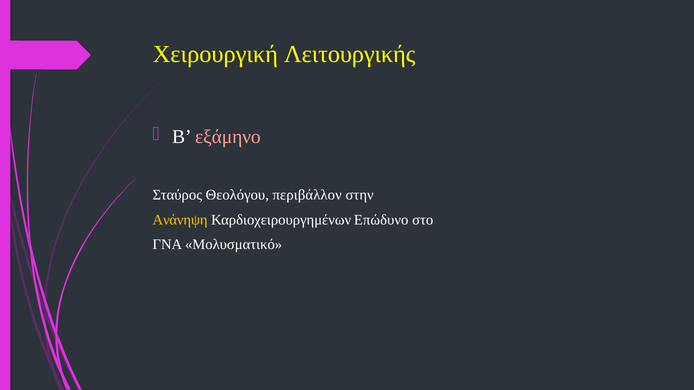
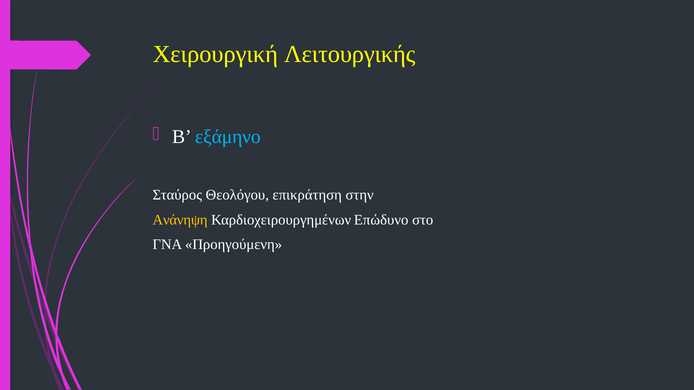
εξάμηνο colour: pink -> light blue (228, 137)
περιβάλλον: περιβάλλον -> επικράτηση (307, 195)
Μολυσματικό: Μολυσματικό -> Προηγούμενη (234, 245)
